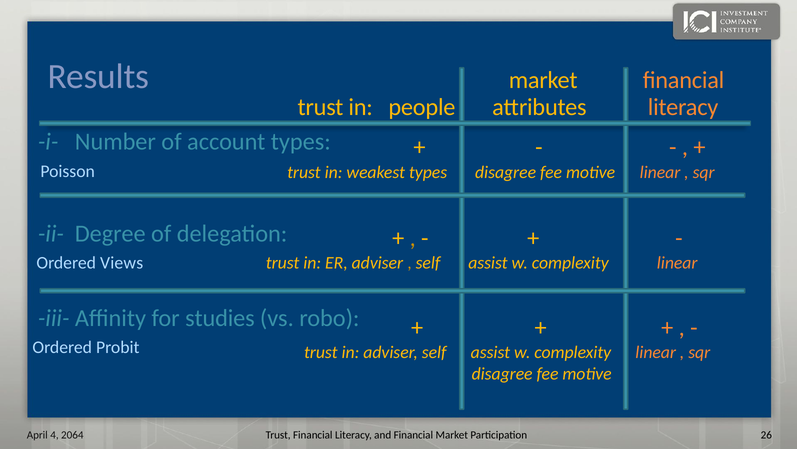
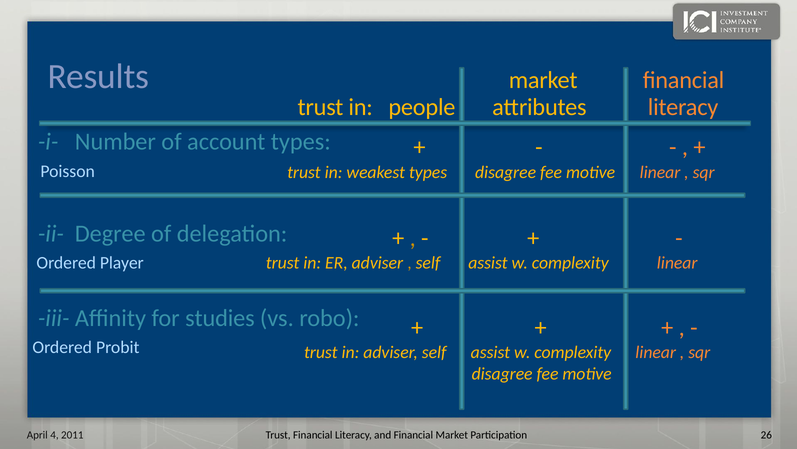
Views: Views -> Player (122, 263)
2064: 2064 -> 2011 (72, 434)
